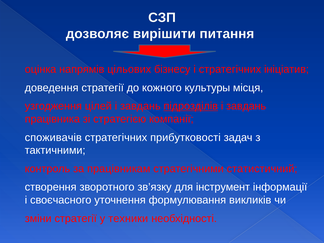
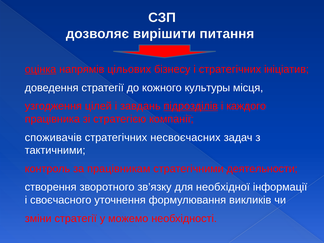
оцінка underline: none -> present (40, 69)
завдань: завдань -> каждого (246, 106)
прибутковості: прибутковості -> несвоєчасних (185, 137)
статистичний: статистичний -> деятельности (262, 169)
інструмент: інструмент -> необхідної (223, 187)
техники: техники -> можемо (128, 218)
